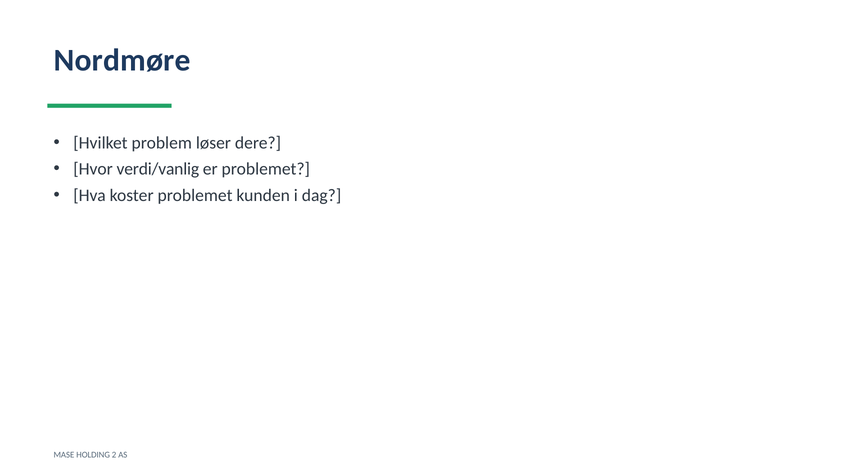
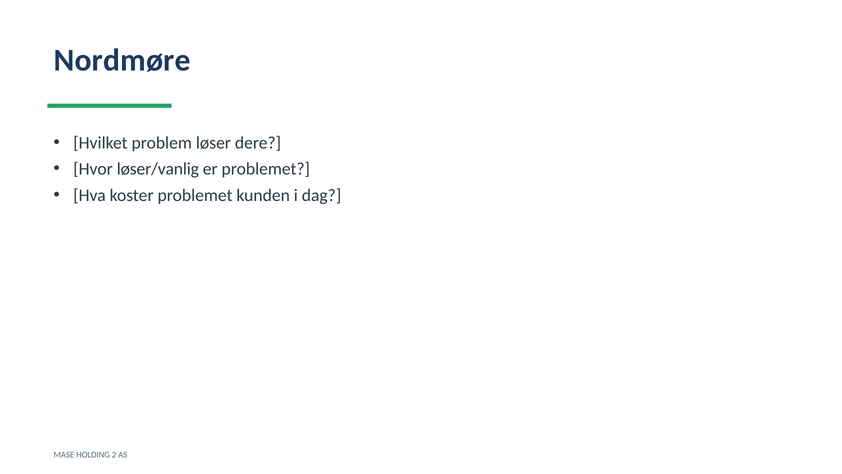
verdi/vanlig: verdi/vanlig -> løser/vanlig (158, 169)
